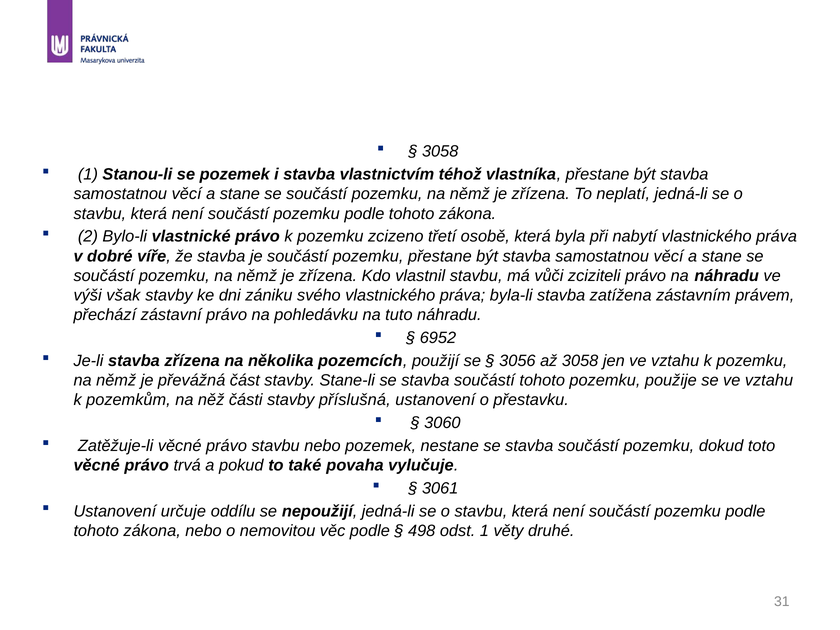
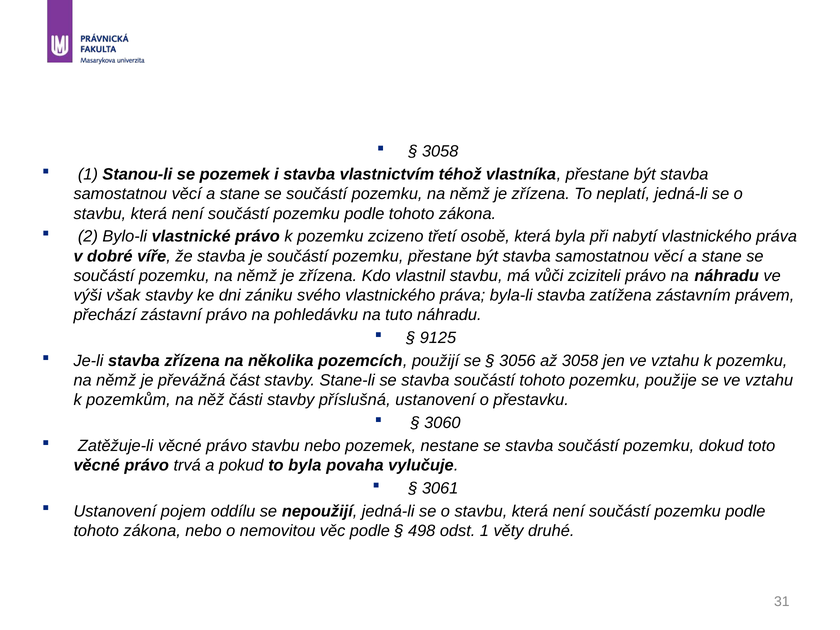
6952: 6952 -> 9125 (438, 338)
to také: také -> byla (305, 465)
určuje: určuje -> pojem (183, 511)
